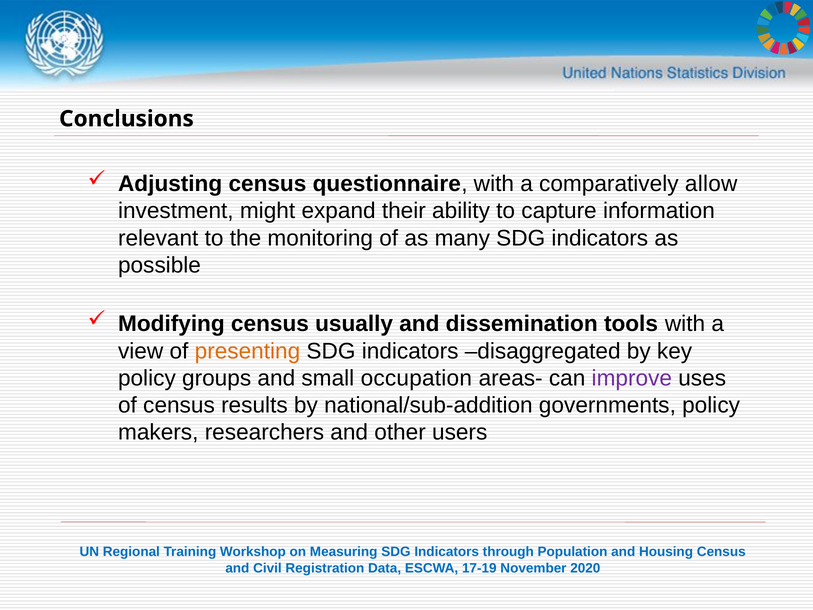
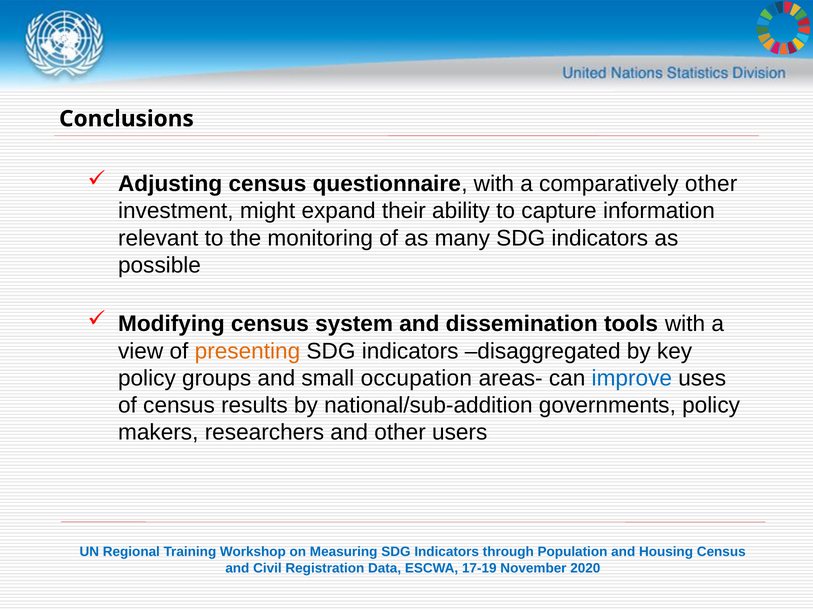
comparatively allow: allow -> other (711, 184)
usually: usually -> system (354, 324)
improve colour: purple -> blue (632, 378)
